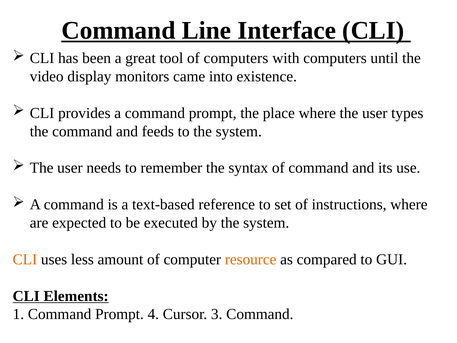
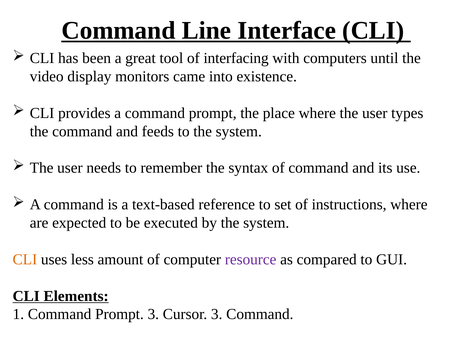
of computers: computers -> interfacing (236, 58)
resource colour: orange -> purple (251, 259)
Prompt 4: 4 -> 3 (153, 314)
